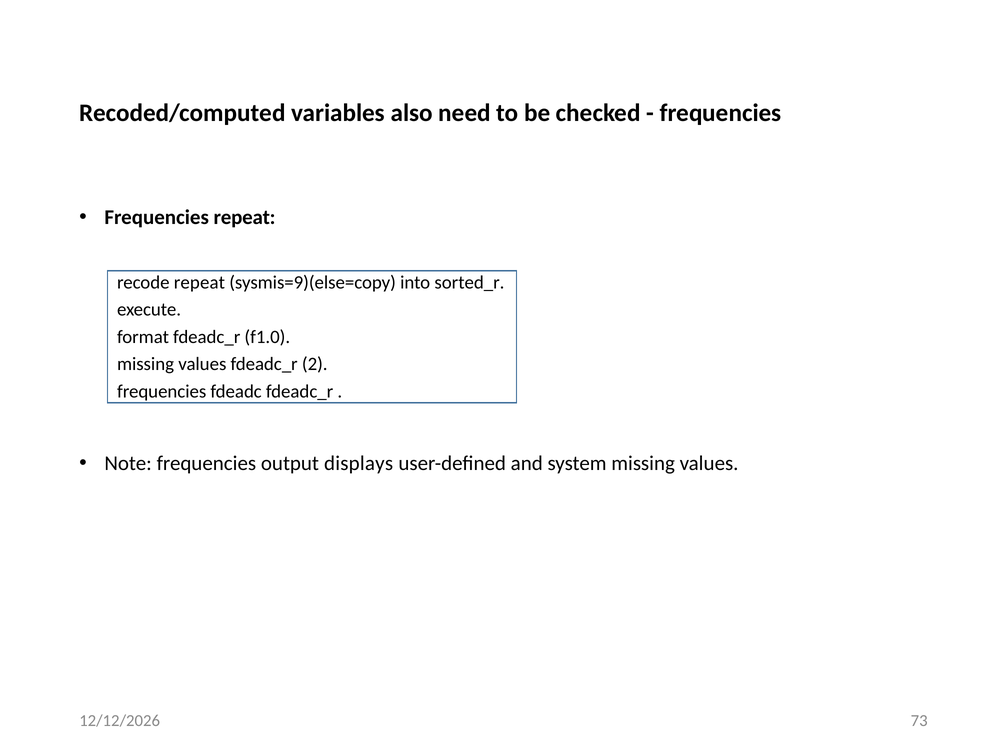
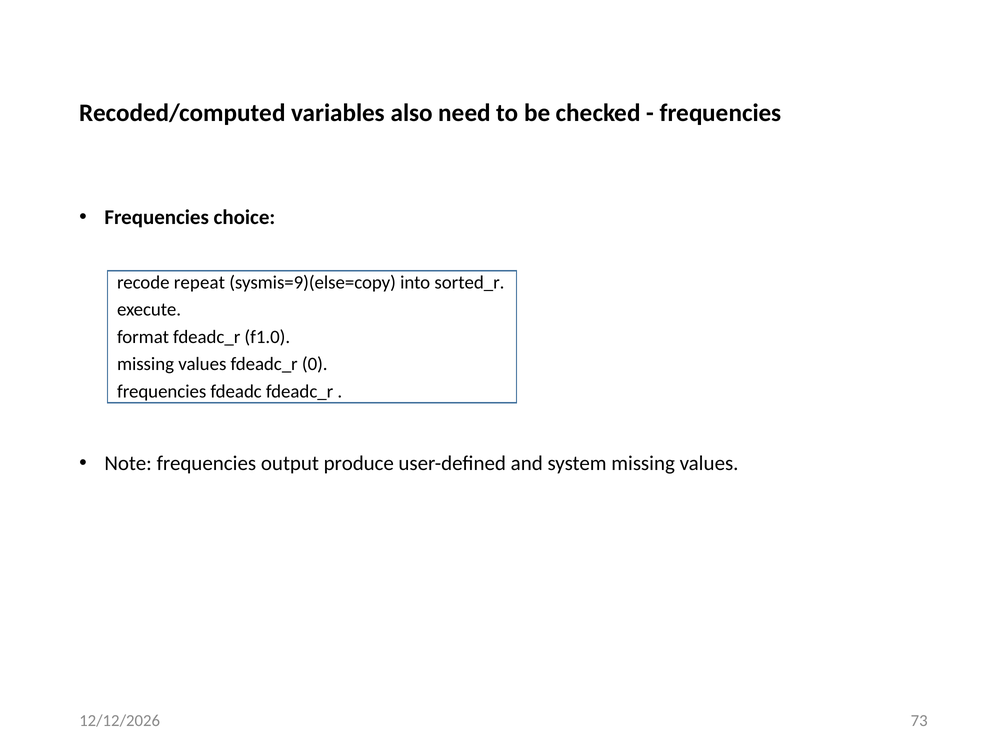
Frequencies repeat: repeat -> choice (244, 217)
2: 2 -> 0 (315, 364)
displays: displays -> produce (359, 464)
